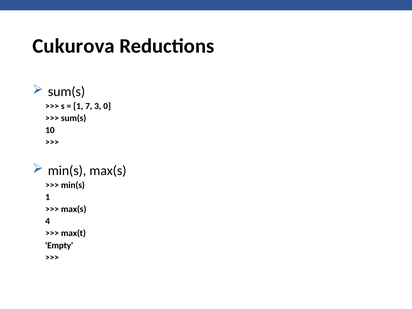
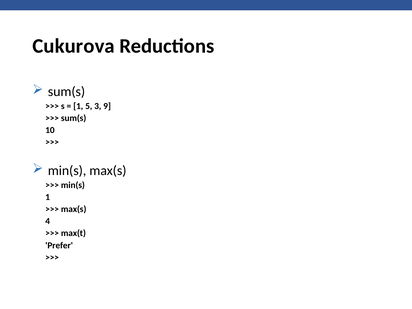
7: 7 -> 5 (89, 106)
0: 0 -> 9 (107, 106)
Empty: Empty -> Prefer (59, 245)
